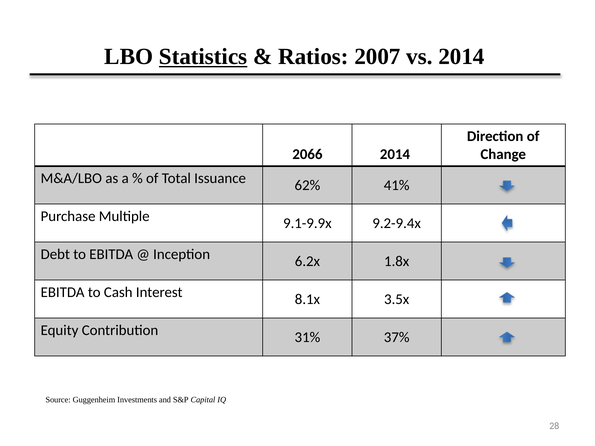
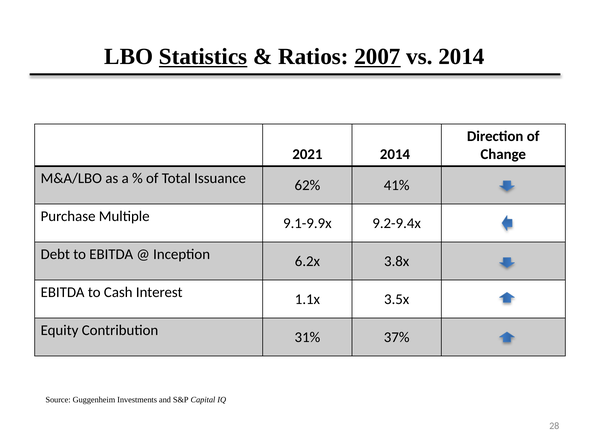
2007 underline: none -> present (377, 57)
2066: 2066 -> 2021 (307, 154)
1.8x: 1.8x -> 3.8x (397, 261)
8.1x: 8.1x -> 1.1x (307, 299)
